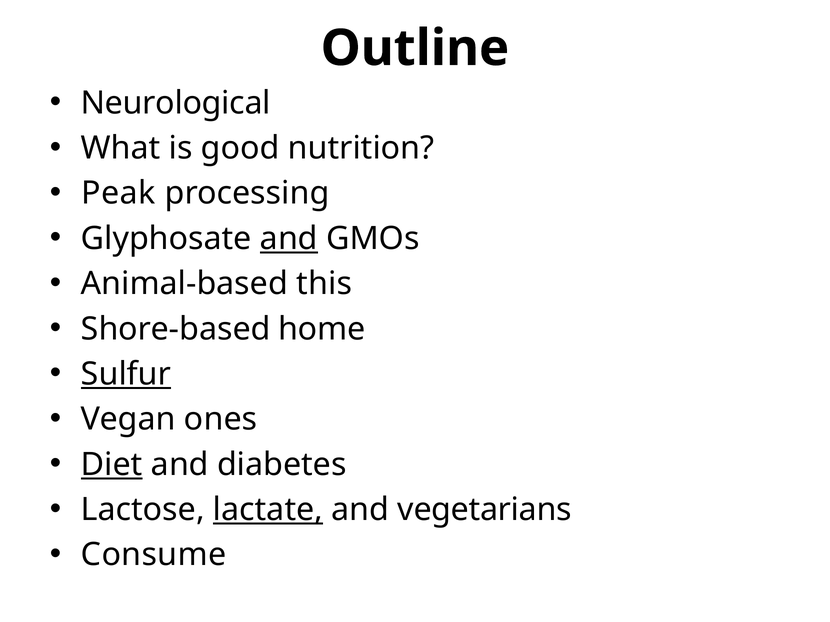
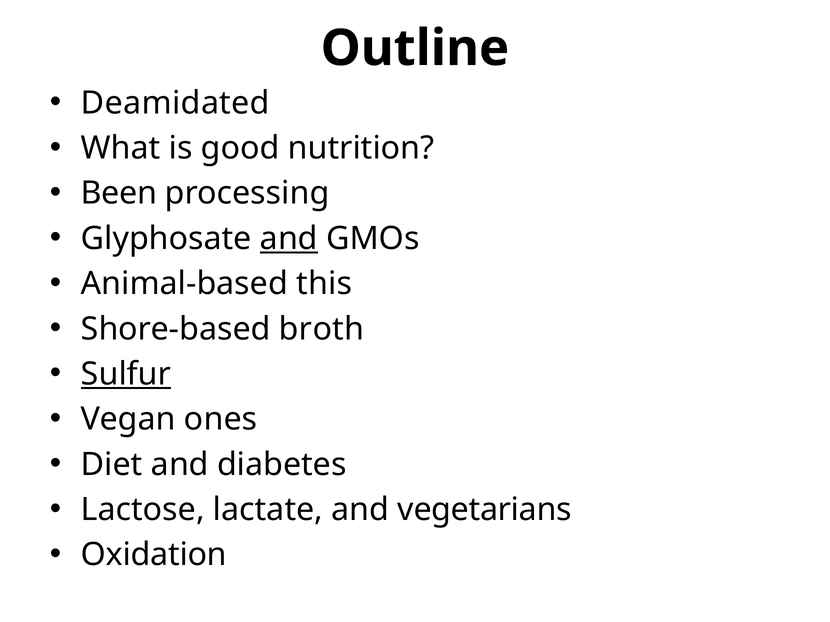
Neurological: Neurological -> Deamidated (175, 103)
Peak: Peak -> Been (119, 193)
home: home -> broth (322, 329)
Diet underline: present -> none (112, 465)
lactate underline: present -> none (268, 510)
Consume: Consume -> Oxidation (154, 555)
